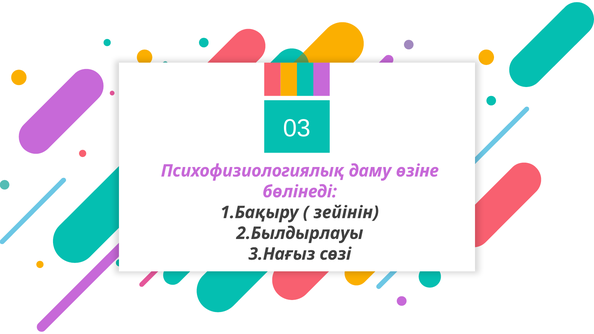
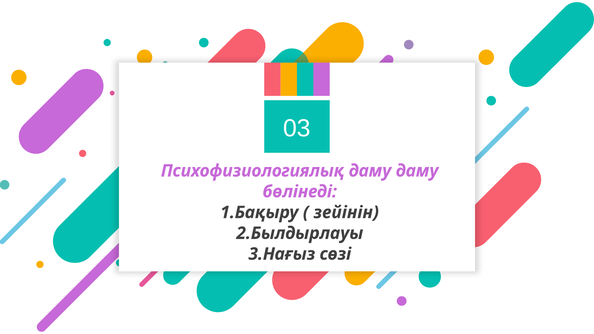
даму өзіне: өзіне -> даму (417, 171)
